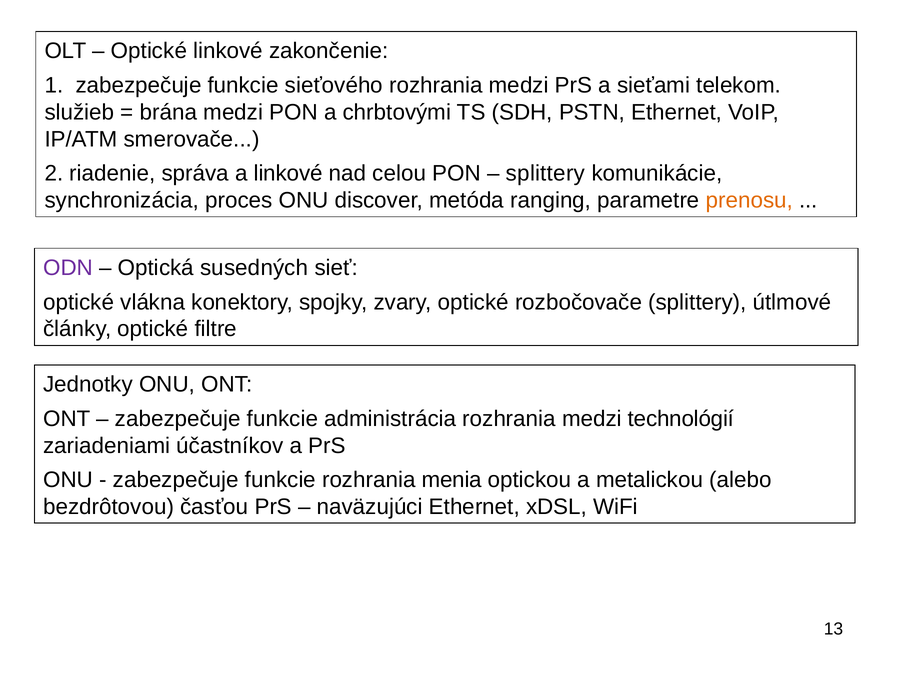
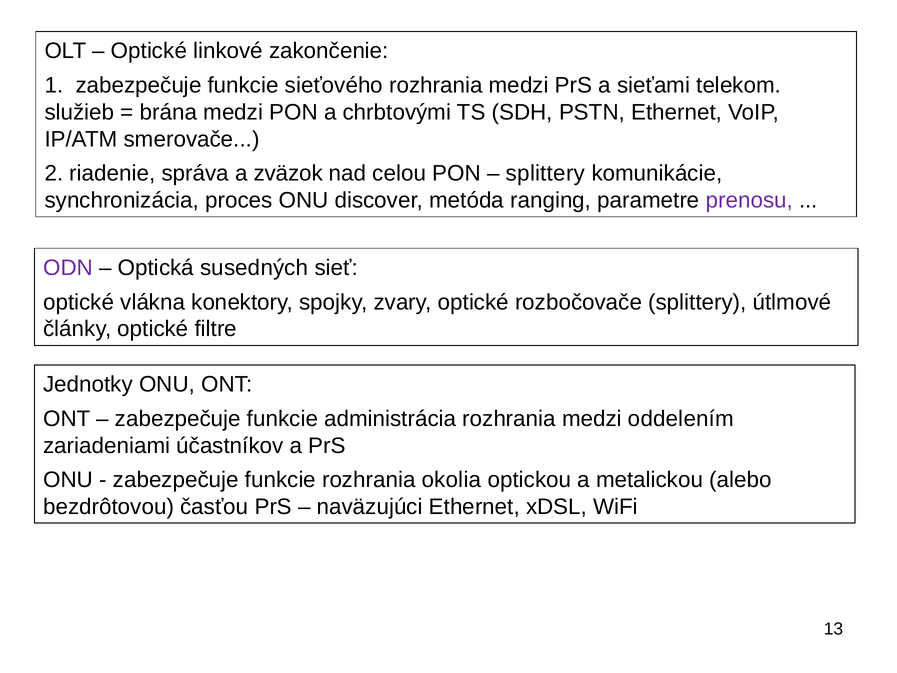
a linkové: linkové -> zväzok (288, 173)
prenosu colour: orange -> purple (749, 200)
technológií: technológií -> oddelením (681, 419)
menia: menia -> okolia (452, 480)
